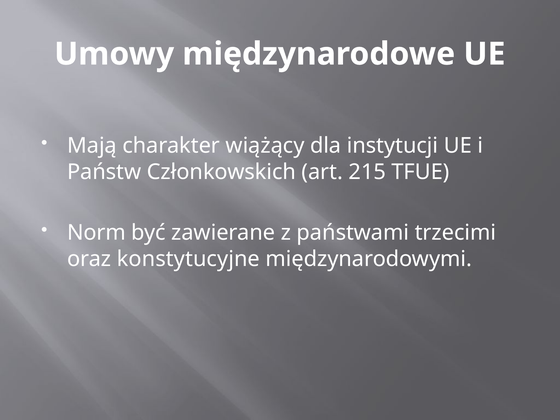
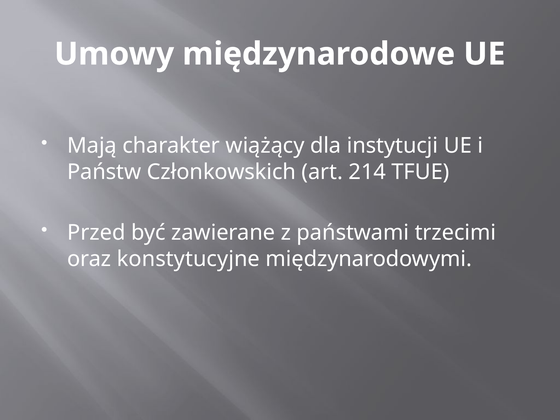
215: 215 -> 214 (367, 172)
Norm: Norm -> Przed (96, 233)
